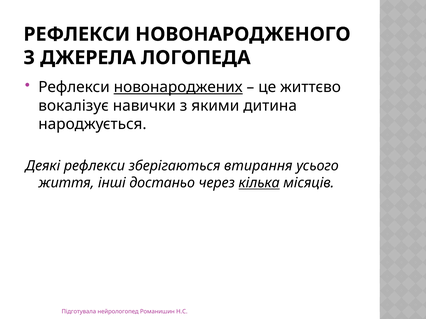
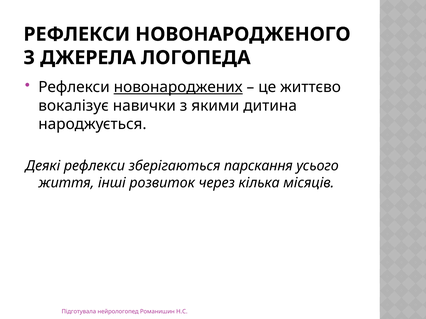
втирання: втирання -> парскання (258, 166)
достаньо: достаньо -> розвиток (162, 183)
кілька underline: present -> none (259, 183)
